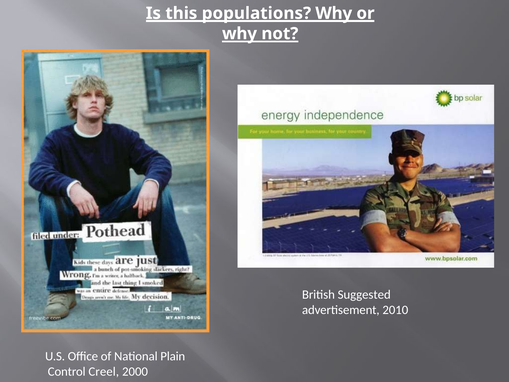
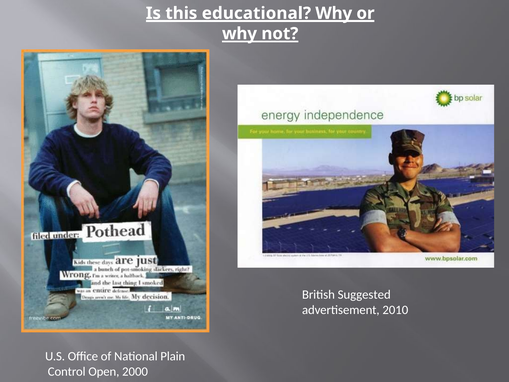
populations: populations -> educational (256, 13)
Creel: Creel -> Open (104, 371)
